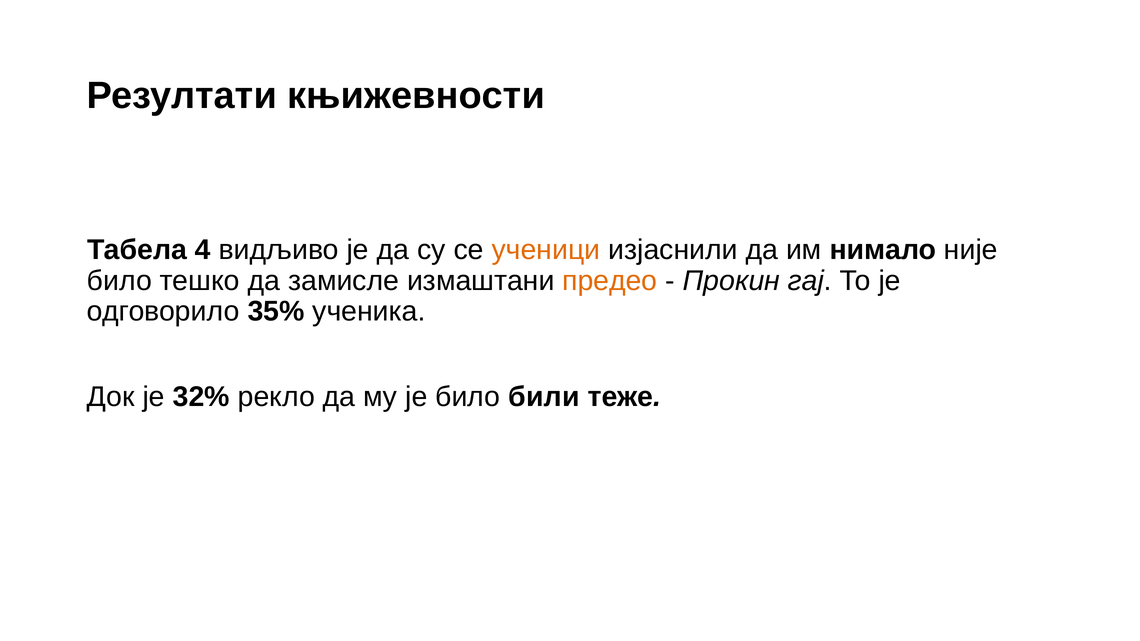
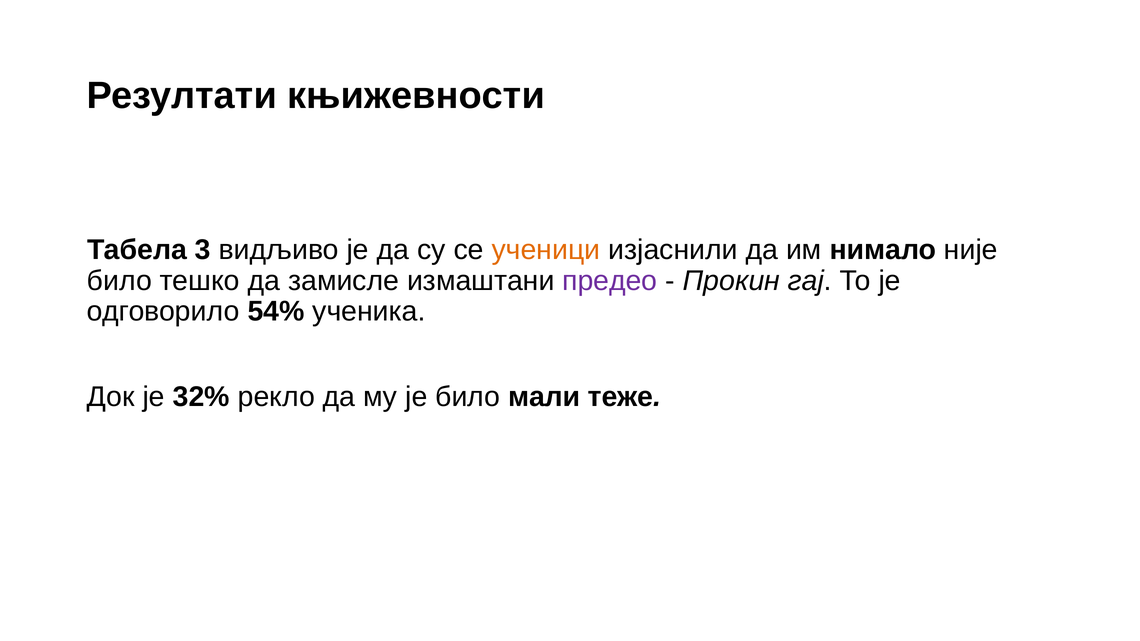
4: 4 -> 3 (203, 250)
предео colour: orange -> purple (610, 281)
35%: 35% -> 54% (276, 312)
били: били -> мали (544, 397)
